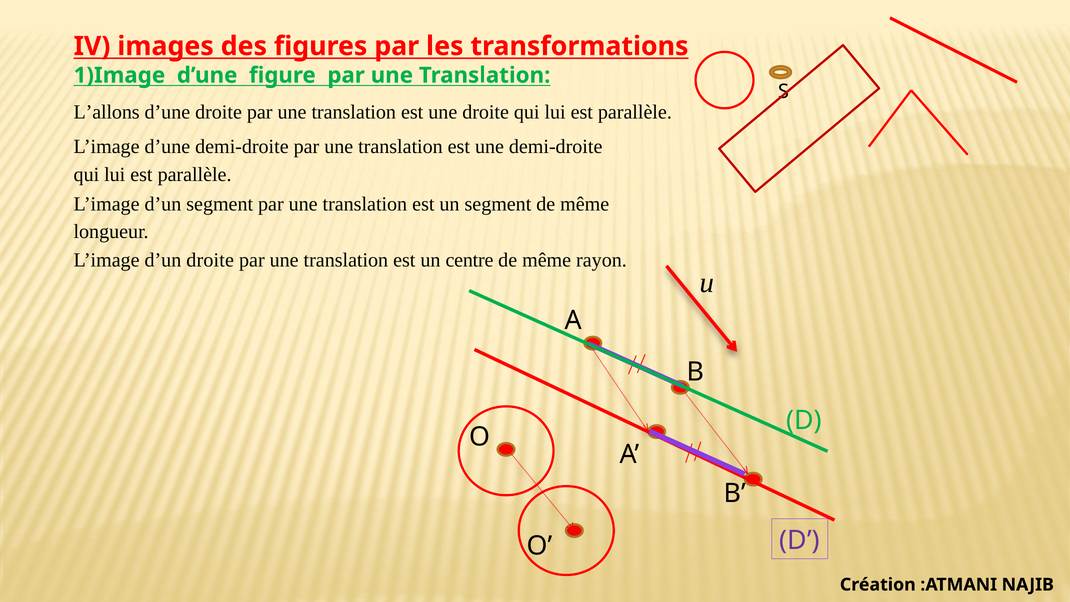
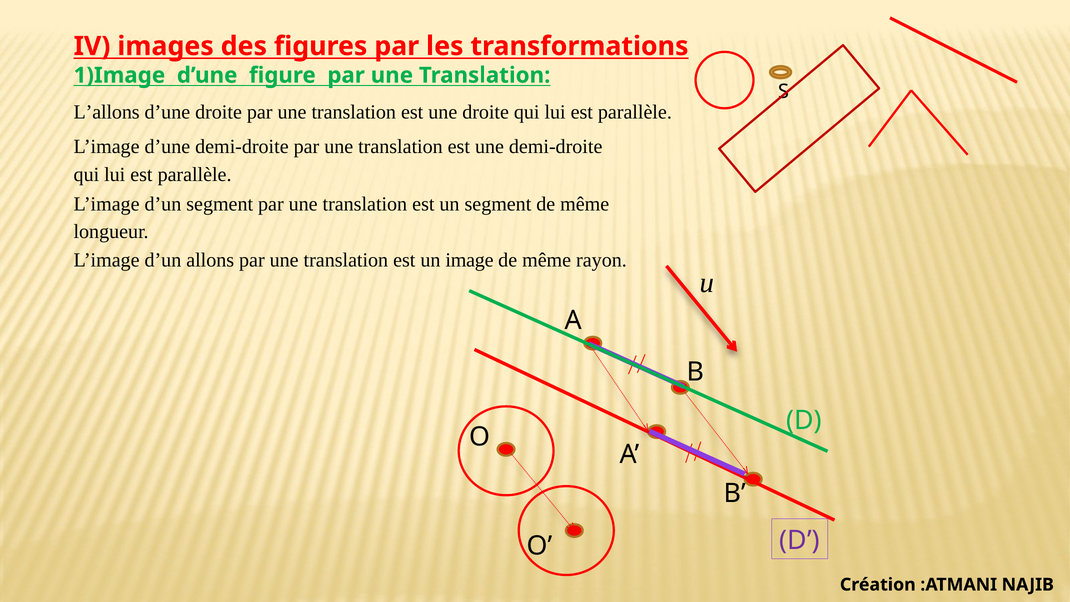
d’un droite: droite -> allons (210, 260)
centre: centre -> image (469, 260)
